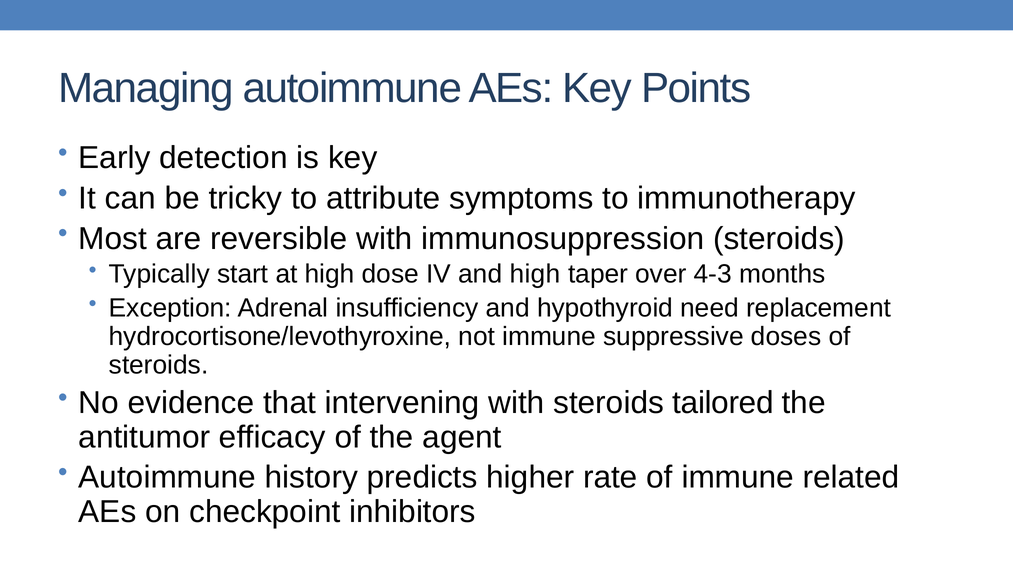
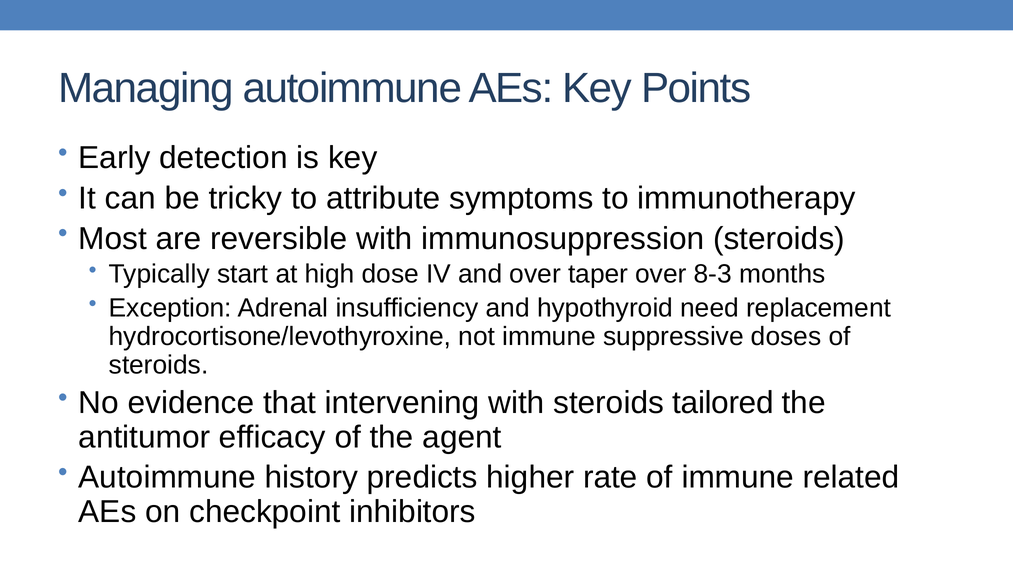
and high: high -> over (535, 274)
4-3: 4-3 -> 8-3 (713, 274)
